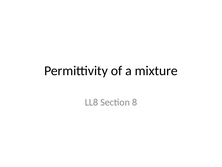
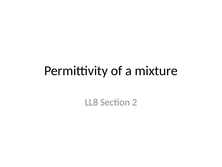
8: 8 -> 2 (135, 102)
